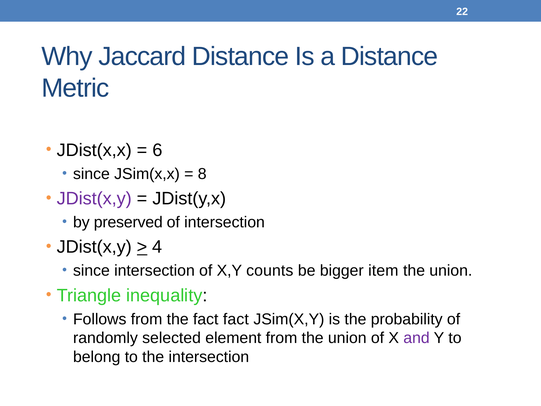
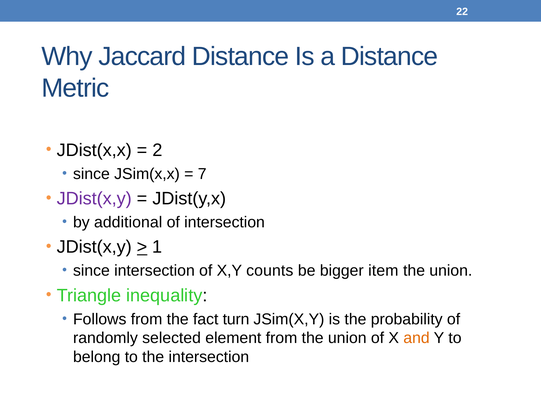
6: 6 -> 2 (157, 150)
8: 8 -> 7 (202, 174)
preserved: preserved -> additional (128, 222)
4: 4 -> 1 (157, 247)
fact fact: fact -> turn (236, 319)
and colour: purple -> orange (417, 338)
